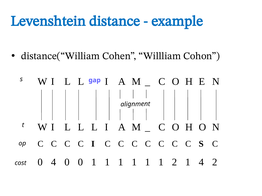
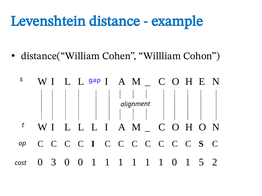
0 4: 4 -> 3 (54, 162)
1 2: 2 -> 0 (174, 162)
1 4: 4 -> 5 (201, 162)
